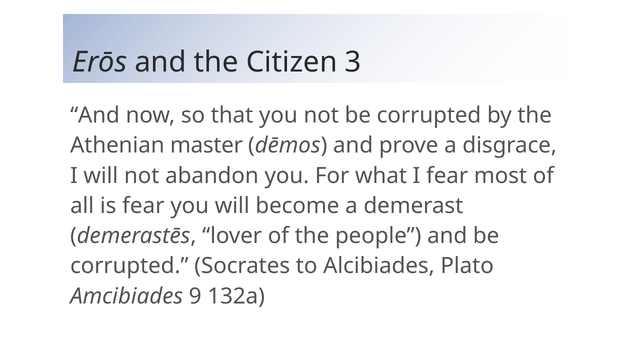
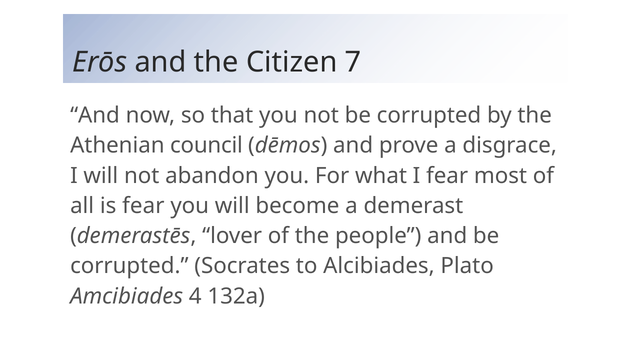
3: 3 -> 7 (353, 62)
master: master -> council (206, 145)
9: 9 -> 4 (195, 296)
